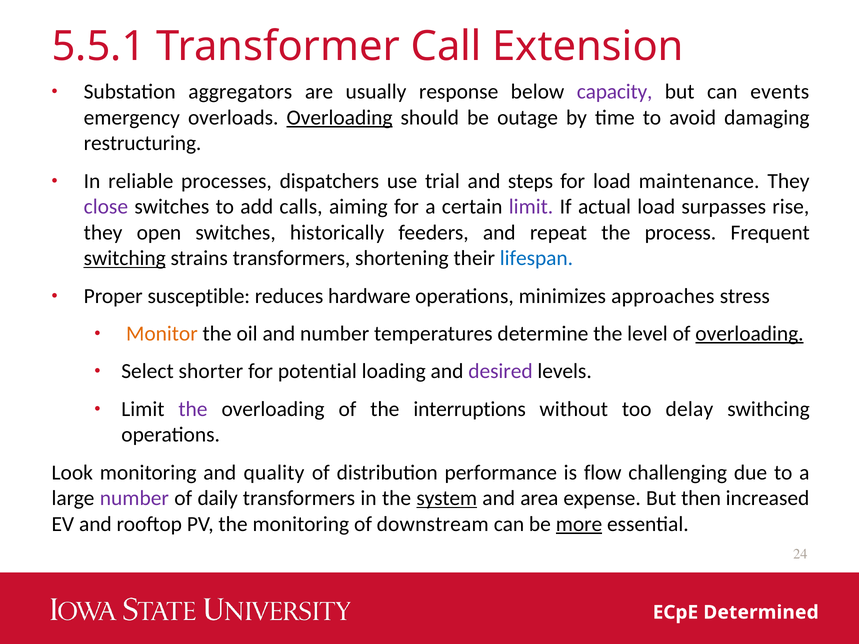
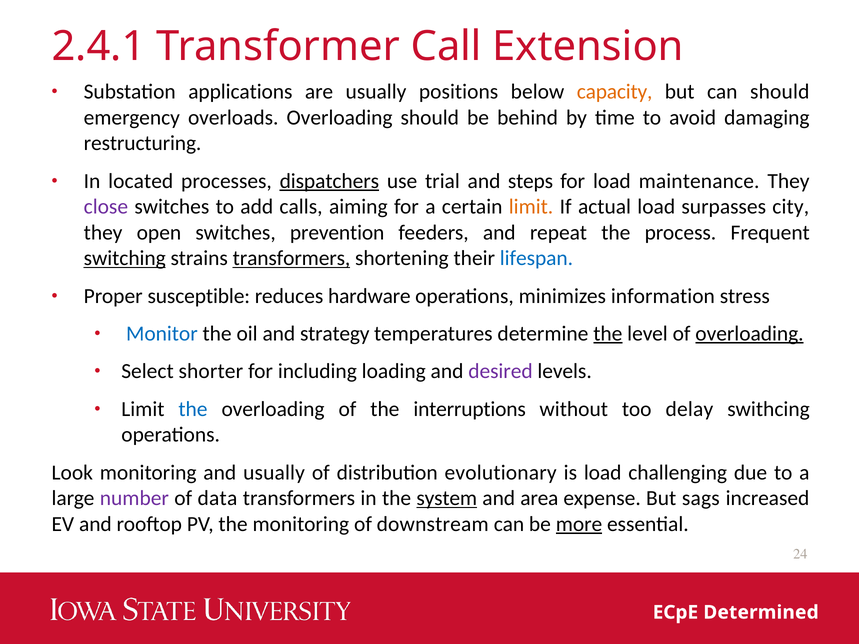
5.5.1: 5.5.1 -> 2.4.1 (99, 47)
aggregators: aggregators -> applications (240, 92)
response: response -> positions (459, 92)
capacity colour: purple -> orange (615, 92)
can events: events -> should (780, 92)
Overloading underline: present -> none (340, 118)
outage: outage -> behind (528, 118)
reliable: reliable -> located (141, 181)
dispatchers underline: none -> present (329, 181)
limit colour: purple -> orange (531, 207)
rise: rise -> city (791, 207)
historically: historically -> prevention (337, 233)
transformers underline: none -> present (292, 258)
approaches: approaches -> information (663, 296)
Monitor colour: orange -> blue (162, 334)
and number: number -> strategy (335, 334)
the underline: none -> present (608, 334)
potential: potential -> including (317, 371)
the colour: purple -> blue (193, 409)
and quality: quality -> usually (274, 473)
performance: performance -> evolutionary (501, 473)
is flow: flow -> load (603, 473)
daily: daily -> data (217, 498)
then: then -> sags (701, 498)
